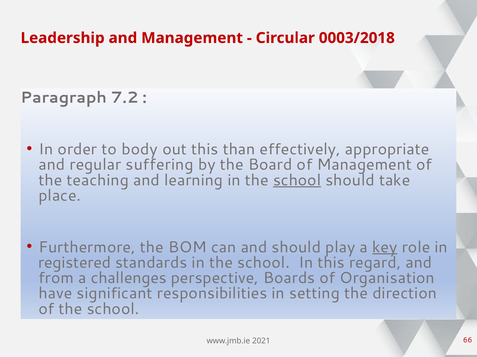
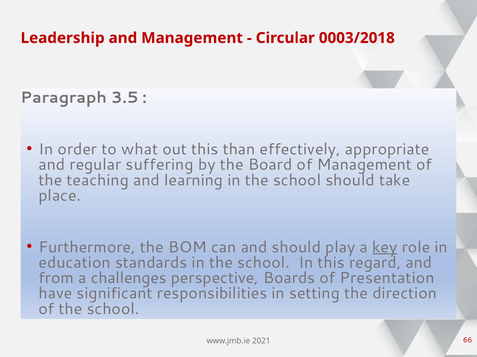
7.2: 7.2 -> 3.5 (125, 98)
body: body -> what (140, 150)
school underline: present -> none (297, 181)
registered: registered -> education (75, 263)
Organisation: Organisation -> Presentation (387, 279)
